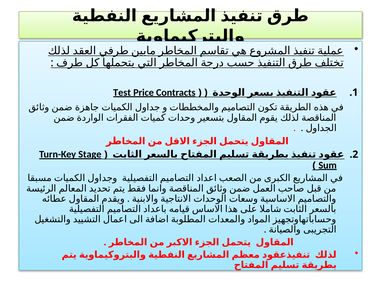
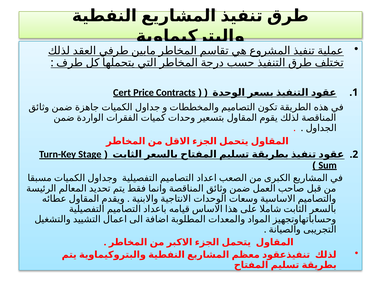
Test: Test -> Cert (122, 92)
